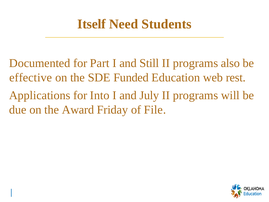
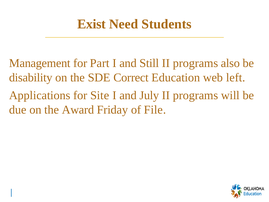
Itself: Itself -> Exist (92, 24)
Documented: Documented -> Management (40, 63)
effective: effective -> disability (31, 77)
Funded: Funded -> Correct (131, 77)
rest: rest -> left (236, 77)
Into: Into -> Site (100, 95)
